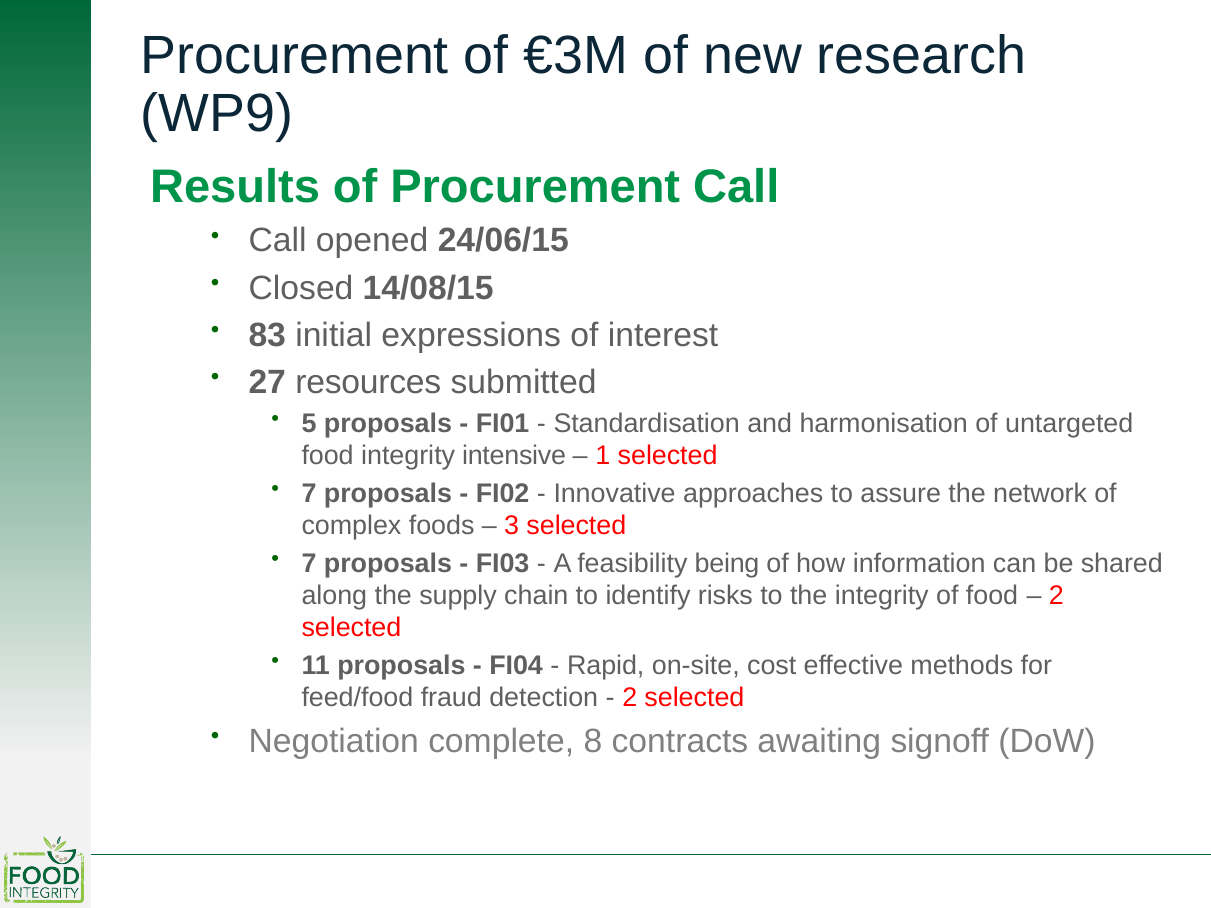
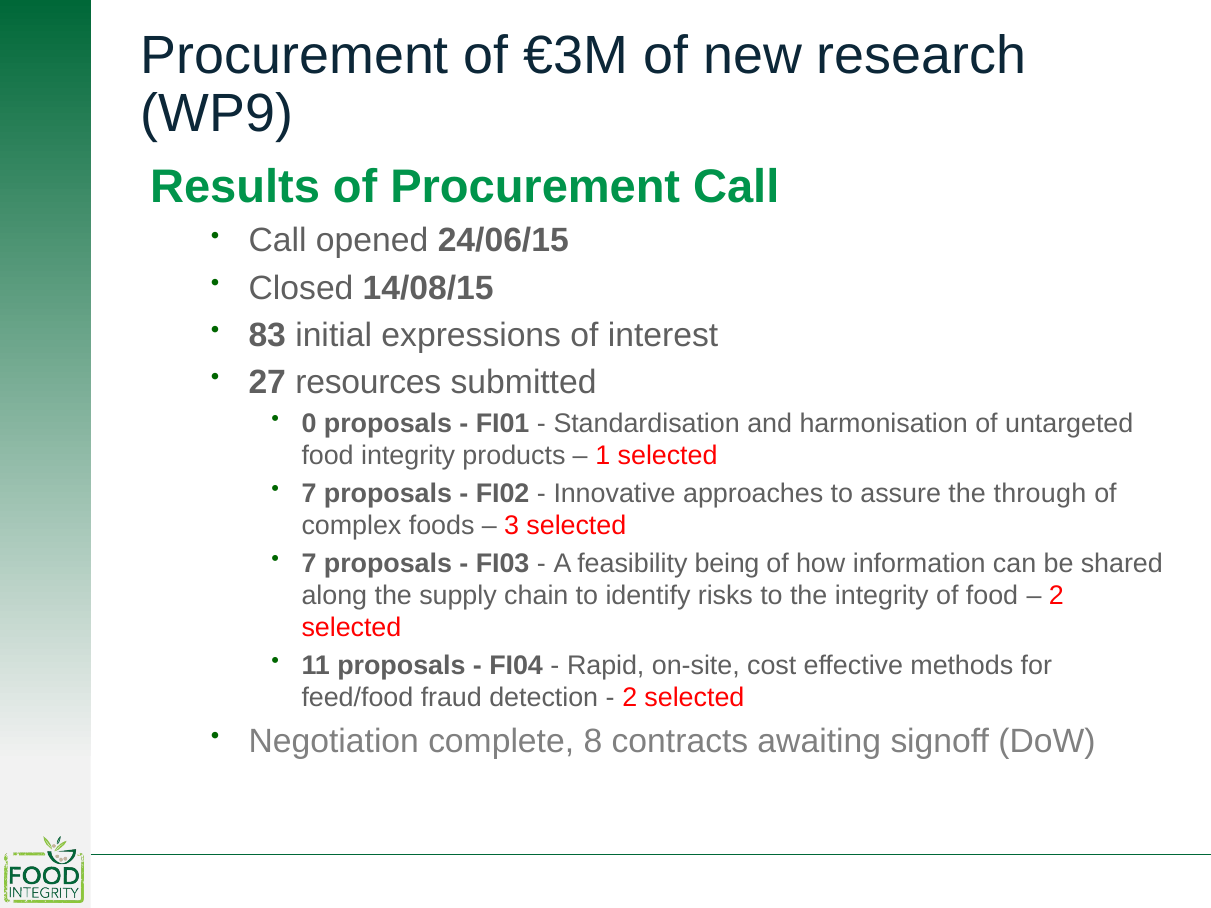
5: 5 -> 0 (309, 423)
intensive: intensive -> products (514, 456)
network: network -> through (1040, 493)
